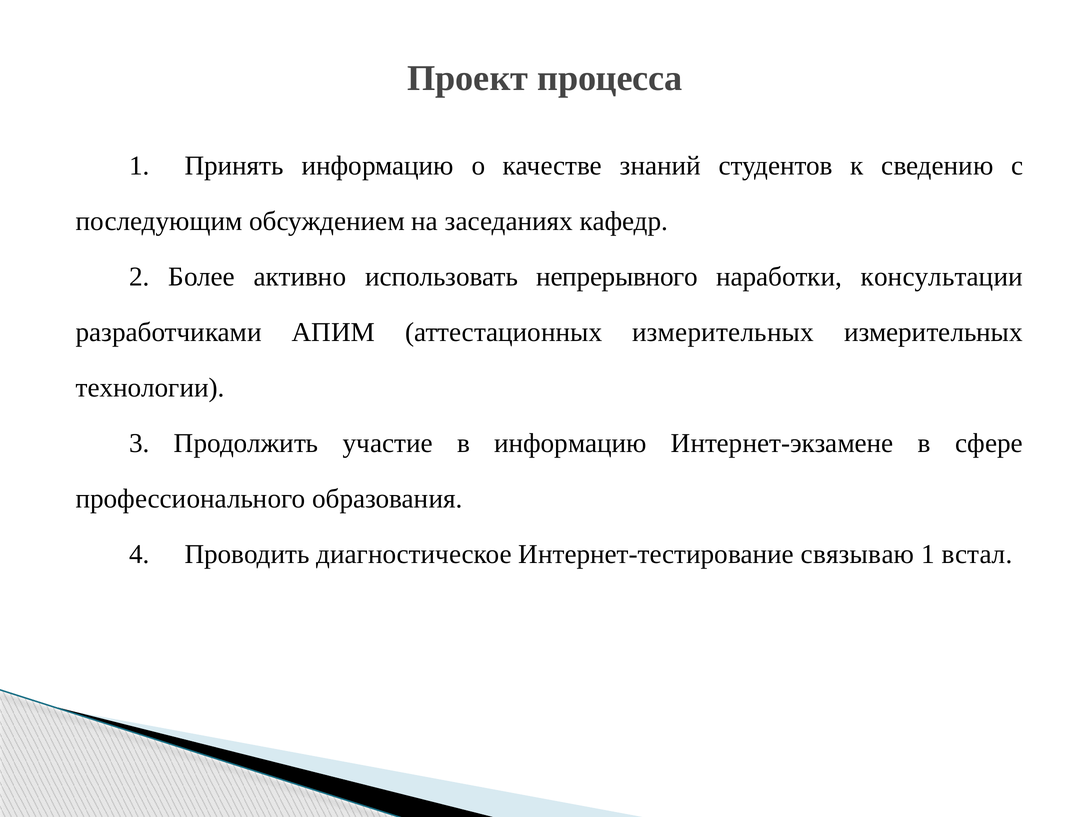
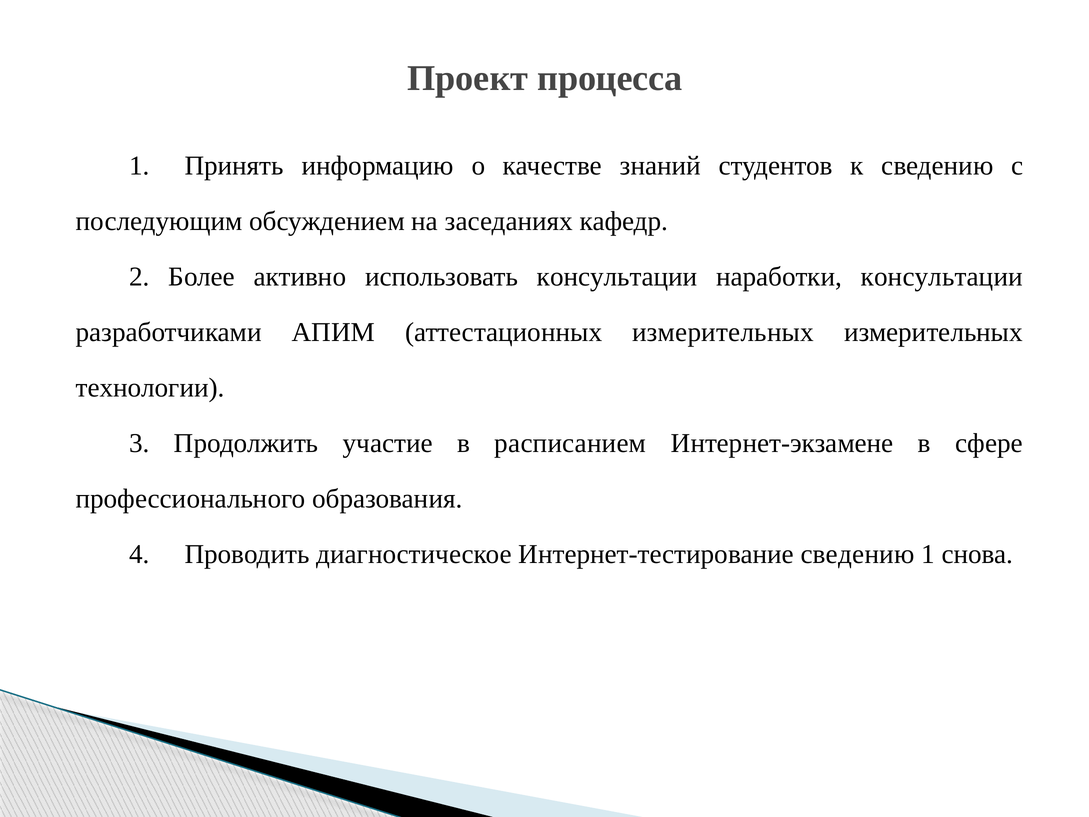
использовать непрерывного: непрерывного -> консультации (617, 277)
в информацию: информацию -> расписанием (570, 443)
Интернет-тестирование связываю: связываю -> сведению (858, 554)
встал: встал -> снова (977, 554)
